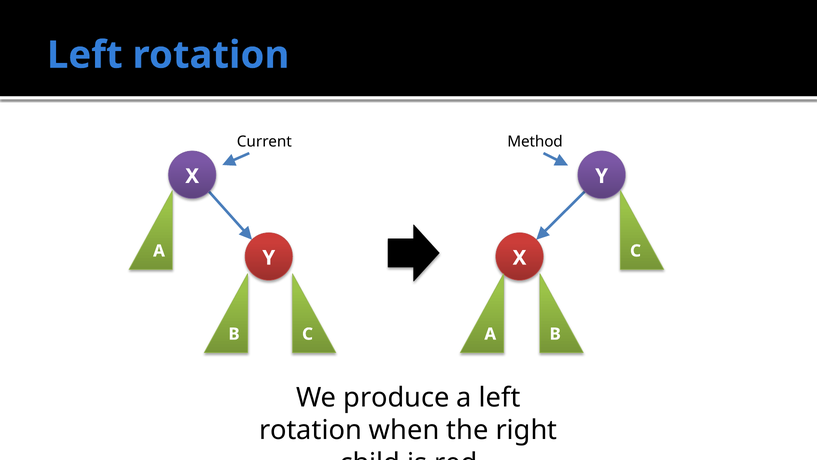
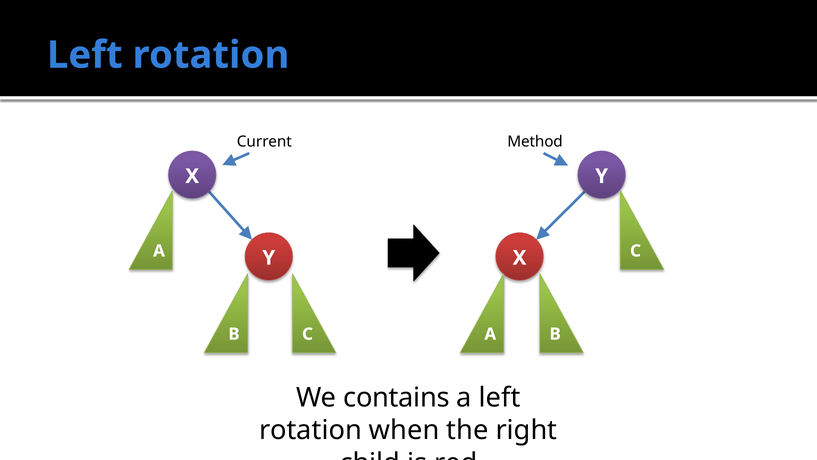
produce: produce -> contains (397, 397)
